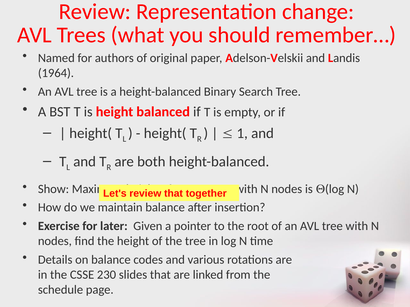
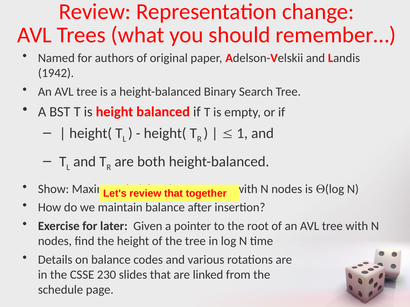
1964: 1964 -> 1942 (56, 73)
